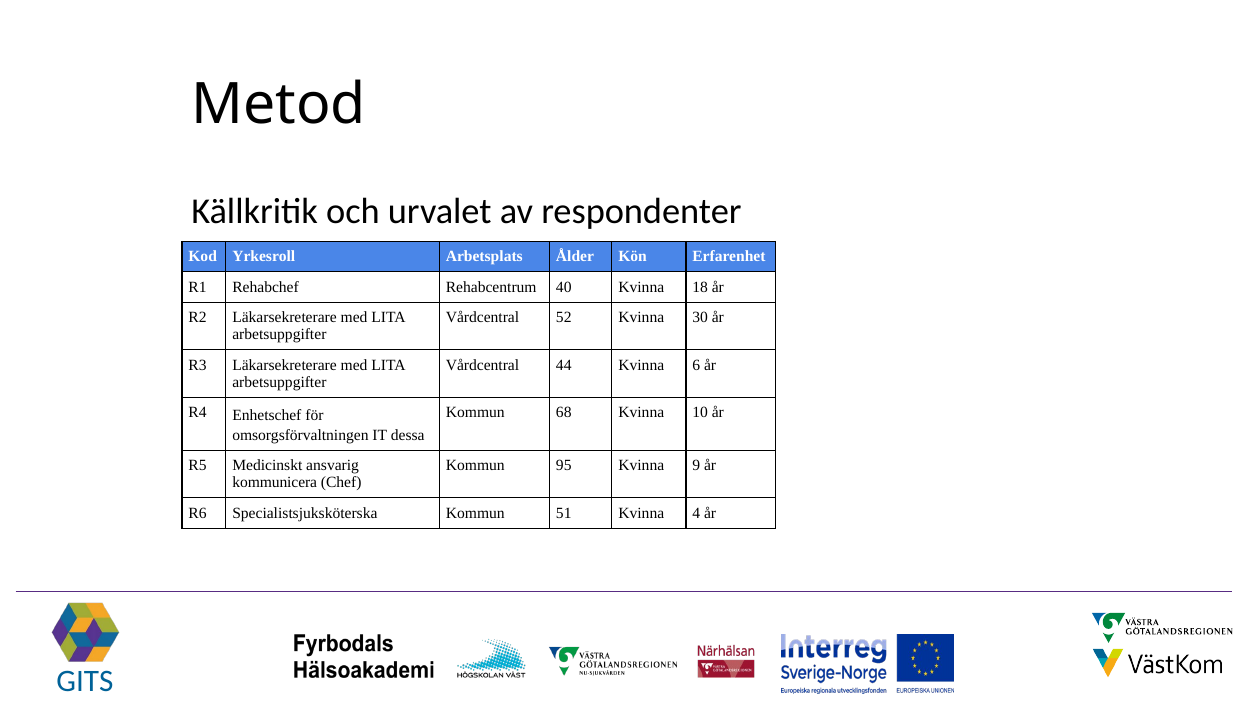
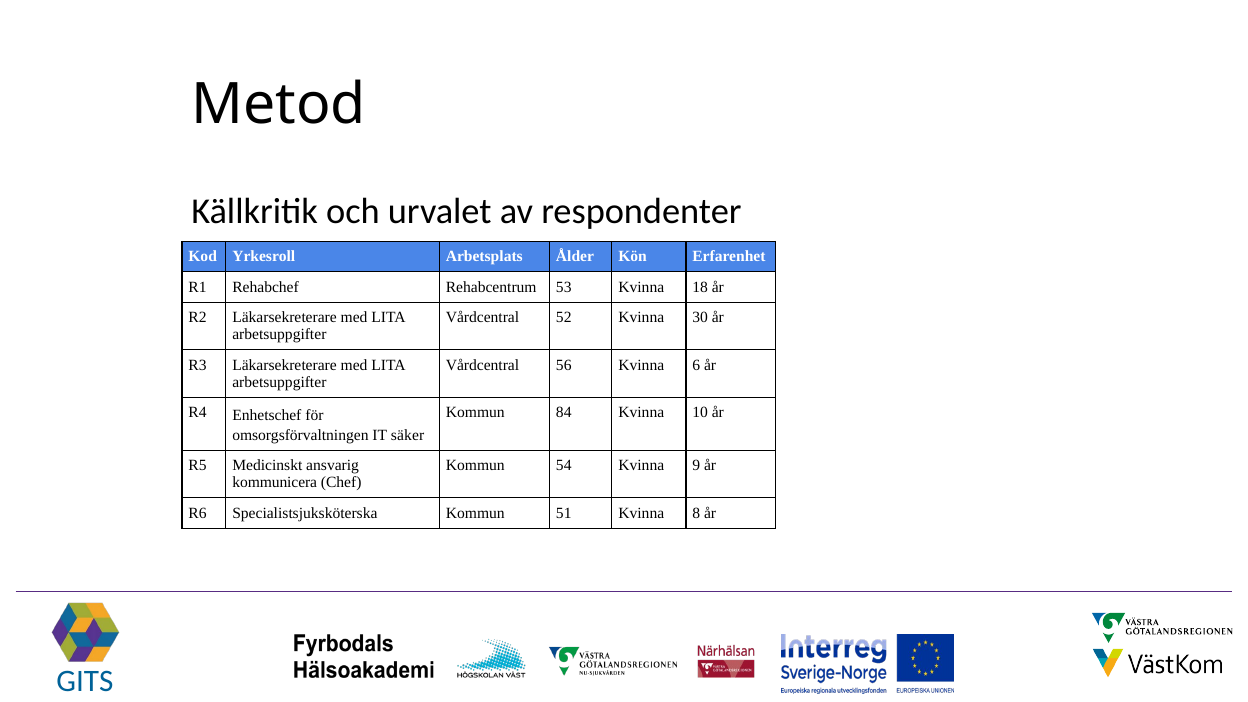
40: 40 -> 53 (564, 287)
44: 44 -> 56 (564, 365)
68: 68 -> 84 (564, 413)
dessa: dessa -> säker (408, 435)
95: 95 -> 54 (564, 465)
4: 4 -> 8 (696, 513)
